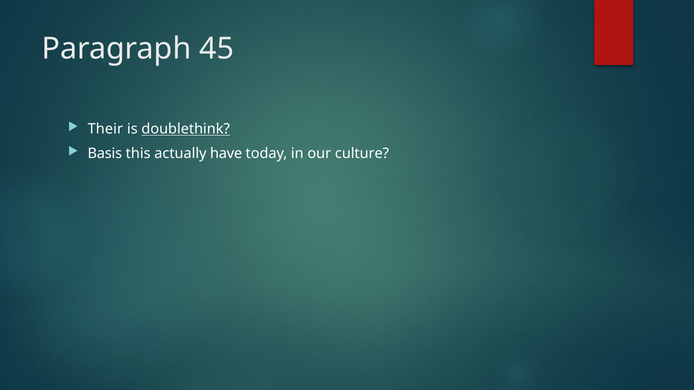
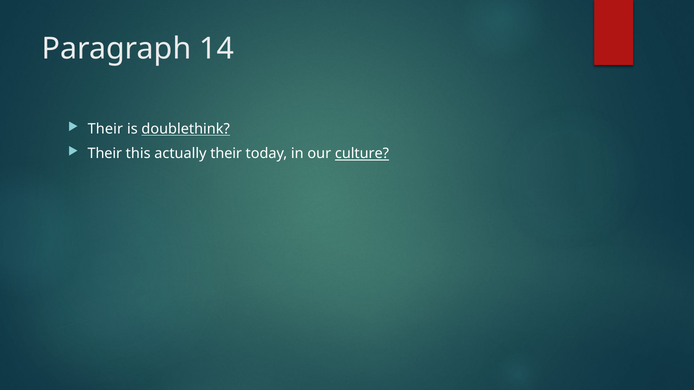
45: 45 -> 14 (217, 49)
Basis: Basis -> Their (105, 154)
actually have: have -> their (226, 154)
culture underline: none -> present (362, 154)
